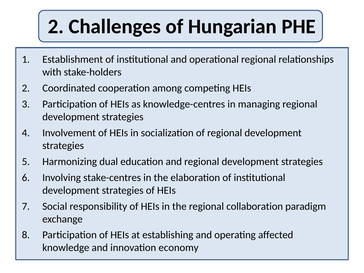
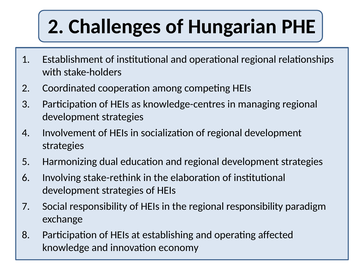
stake-centres: stake-centres -> stake-rethink (112, 178)
regional collaboration: collaboration -> responsibility (255, 206)
